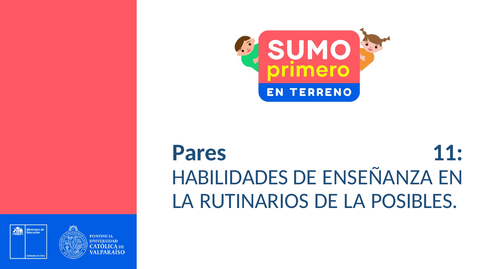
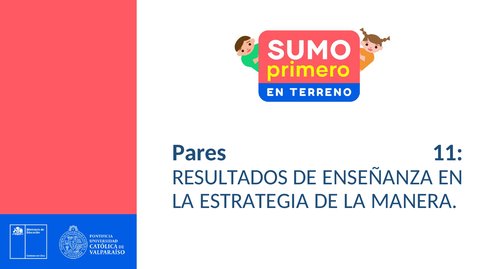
HABILIDADES: HABILIDADES -> RESULTADOS (230, 177)
RUTINARIOS: RUTINARIOS -> ESTRATEGIA (254, 201)
POSIBLES: POSIBLES -> MANERA (414, 201)
